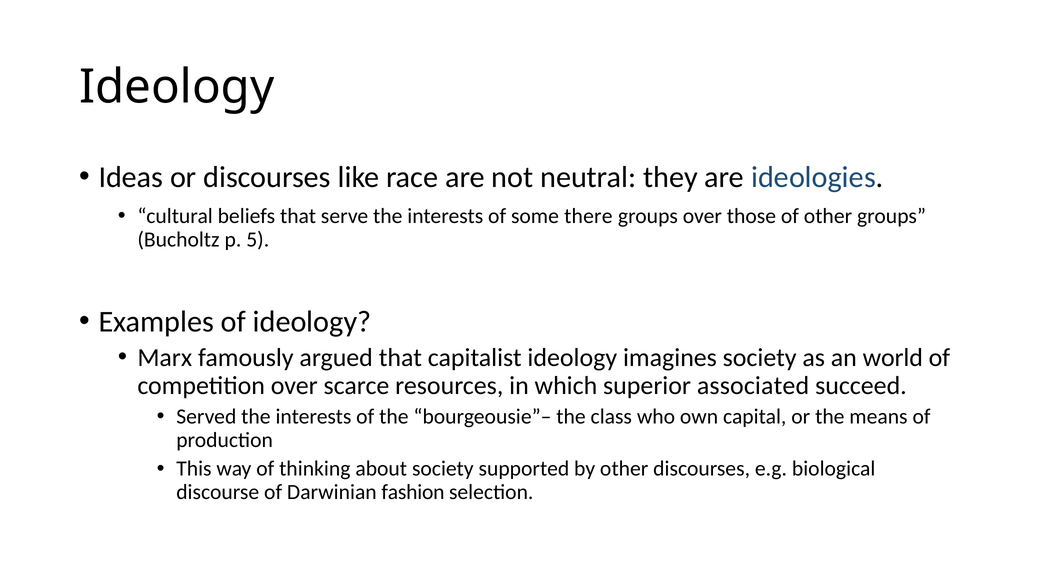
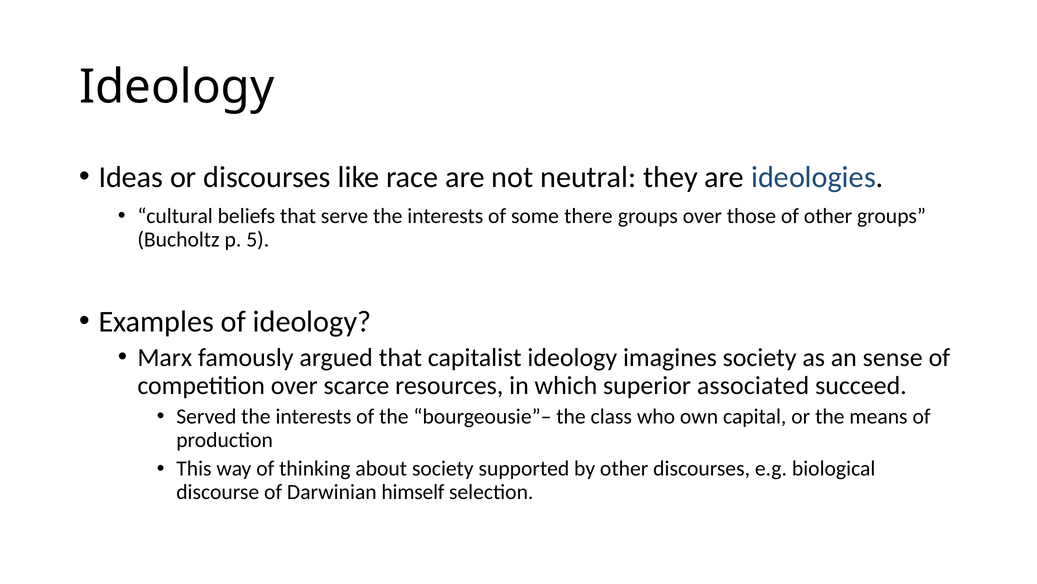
world: world -> sense (893, 357)
fashion: fashion -> himself (413, 492)
